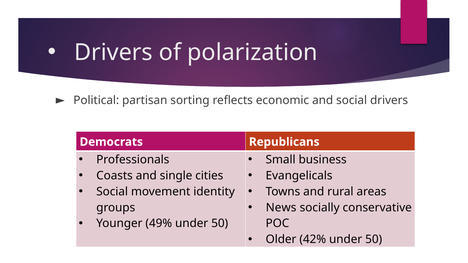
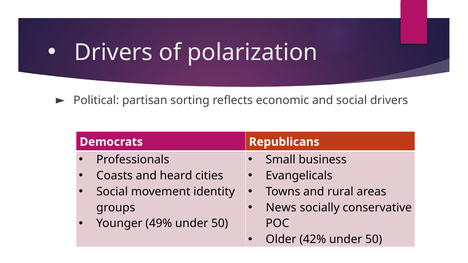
single: single -> heard (176, 176)
